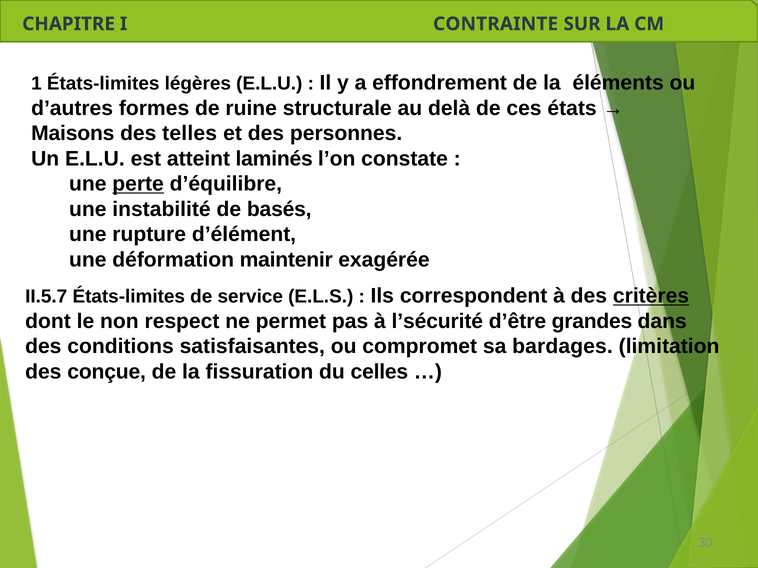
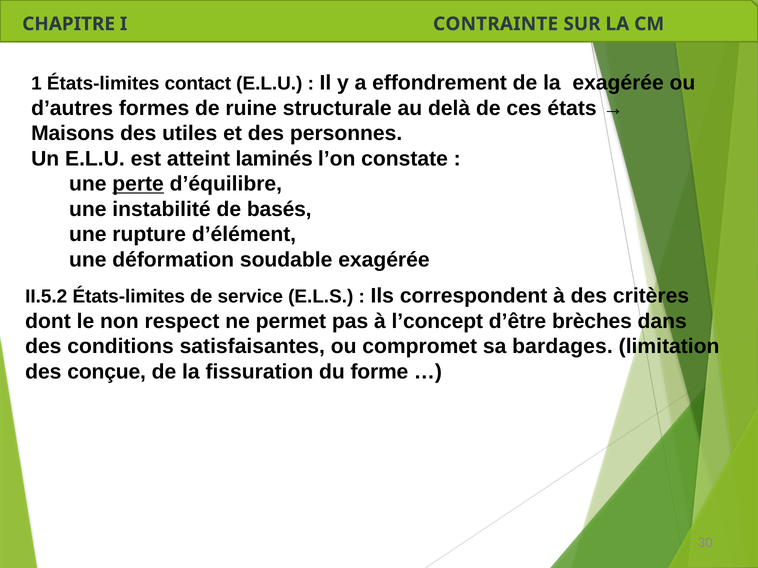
légères: légères -> contact (198, 84)
la éléments: éléments -> exagérée (618, 83)
telles: telles -> utiles (190, 134)
maintenir: maintenir -> soudable (286, 260)
II.5.7: II.5.7 -> II.5.2 (46, 297)
critères underline: present -> none (651, 296)
l’sécurité: l’sécurité -> l’concept (437, 321)
grandes: grandes -> brèches (592, 321)
celles: celles -> forme (379, 372)
